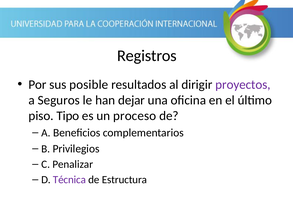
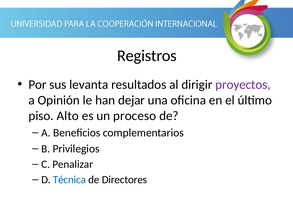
posible: posible -> levanta (89, 84)
Seguros: Seguros -> Opinión (59, 100)
Tipo: Tipo -> Alto (68, 116)
Técnica colour: purple -> blue (69, 180)
Estructura: Estructura -> Directores (124, 180)
